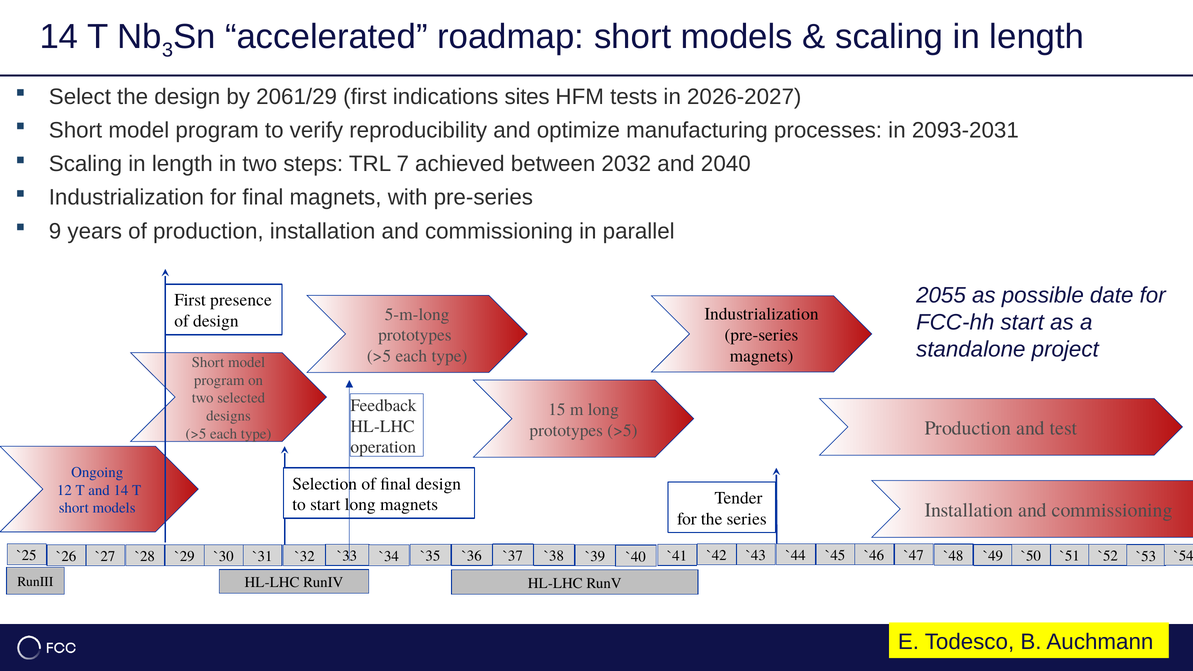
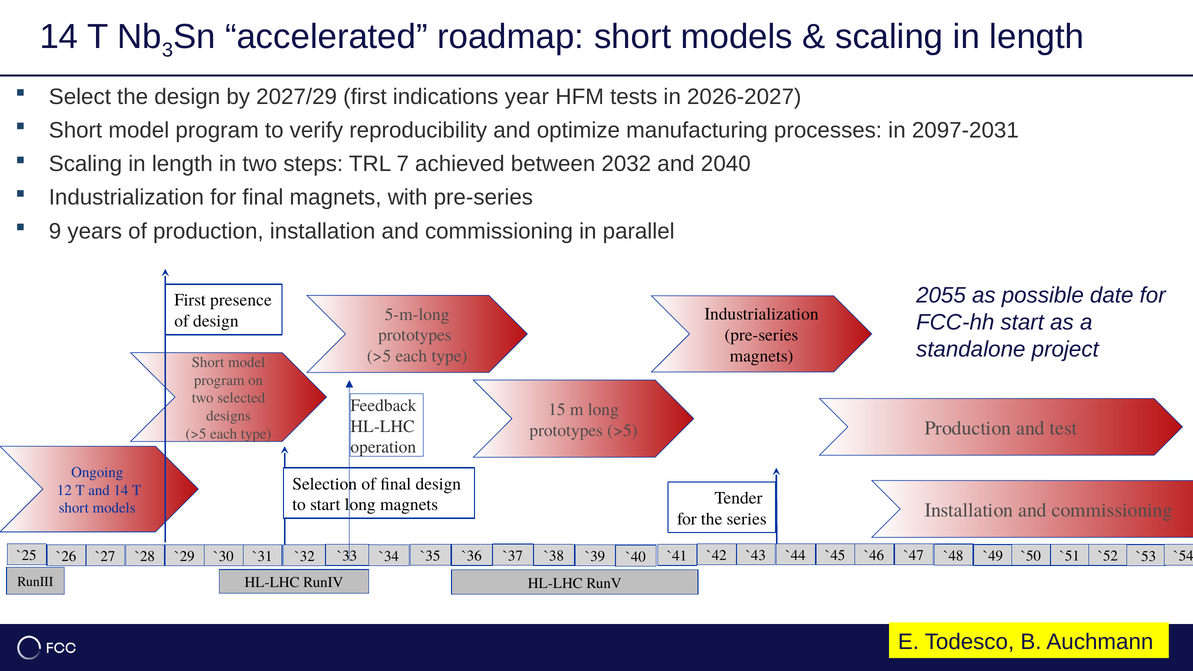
2061/29: 2061/29 -> 2027/29 (297, 97)
sites: sites -> year (527, 97)
2093-2031: 2093-2031 -> 2097-2031 (965, 130)
